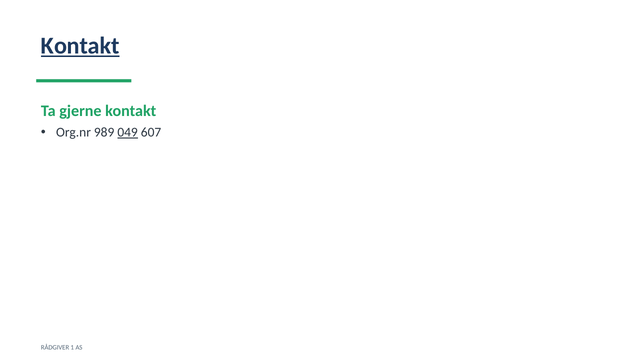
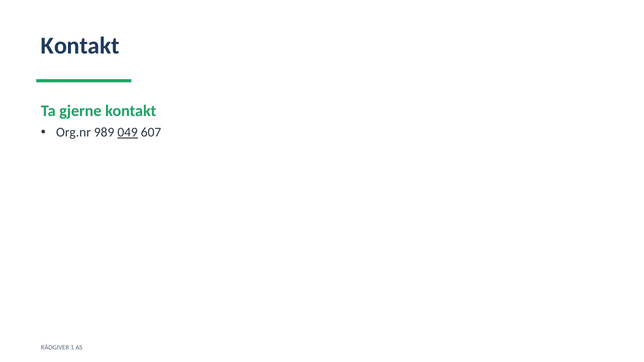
Kontakt underline: present -> none (80, 46)
